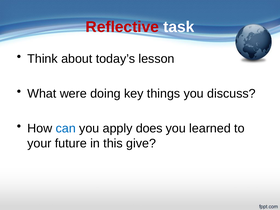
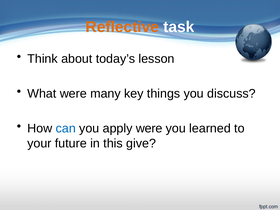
Reflective colour: red -> orange (122, 27)
doing: doing -> many (105, 94)
apply does: does -> were (149, 128)
